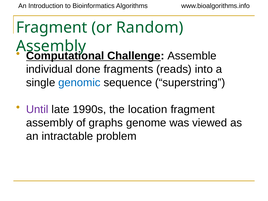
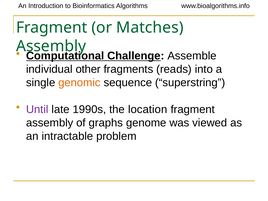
Random: Random -> Matches (150, 27)
done: done -> other (88, 69)
genomic colour: blue -> orange (79, 83)
